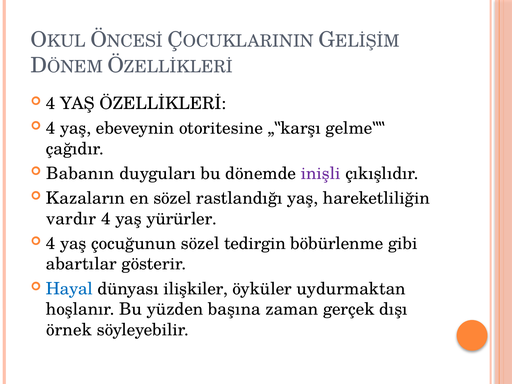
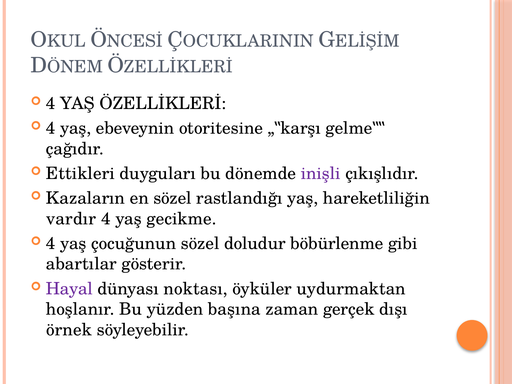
Babanın: Babanın -> Ettikleri (80, 174)
yürürler: yürürler -> gecikme (182, 219)
tedirgin: tedirgin -> doludur (255, 244)
Hayal colour: blue -> purple (69, 289)
ilişkiler: ilişkiler -> noktası (196, 289)
